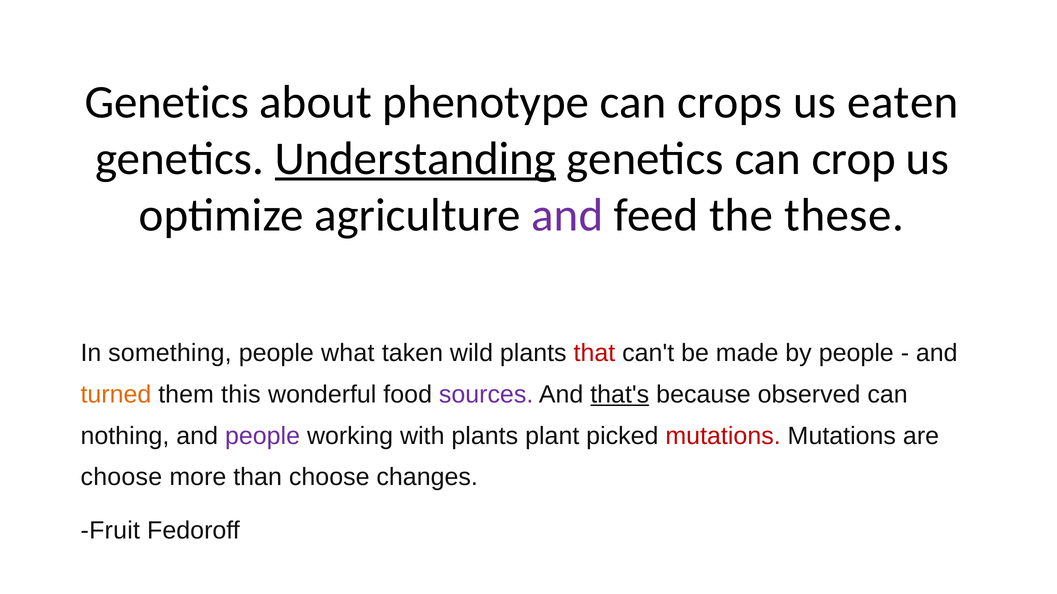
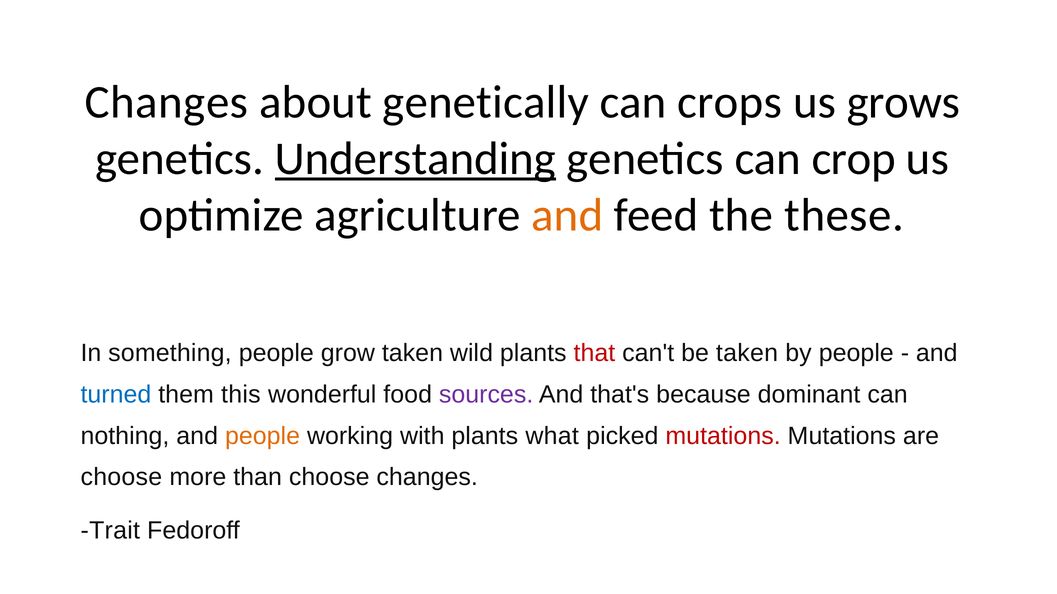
Genetics: Genetics -> Changes (166, 103)
phenotype: phenotype -> genetically (486, 103)
eaten: eaten -> grows (903, 103)
and colour: purple -> orange (567, 215)
what: what -> grow (348, 354)
be made: made -> taken (747, 354)
turned colour: orange -> blue (116, 395)
that's underline: present -> none (620, 395)
observed: observed -> dominant (809, 395)
people colour: purple -> orange (263, 436)
plant: plant -> what (552, 436)
Fruit: Fruit -> Trait (110, 531)
